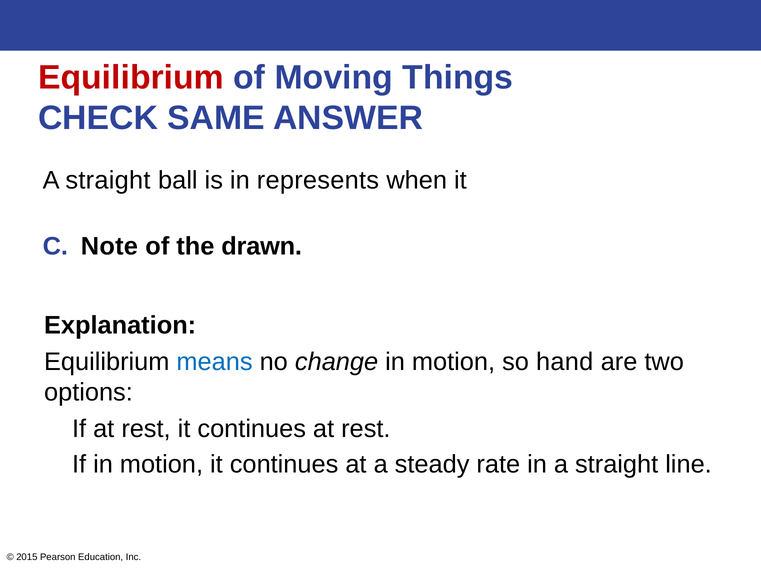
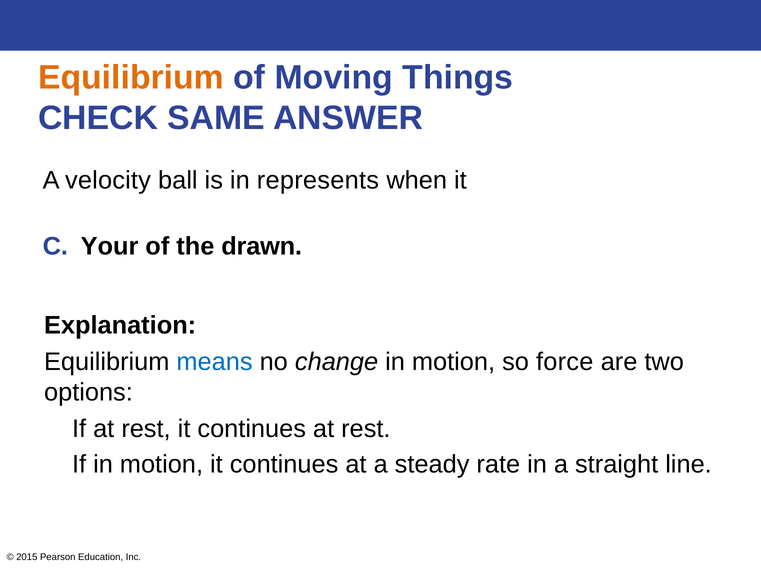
Equilibrium colour: red -> orange (131, 78)
straight: straight -> velocity (108, 180)
Note: Note -> Your (110, 246)
hand: hand -> force (565, 362)
